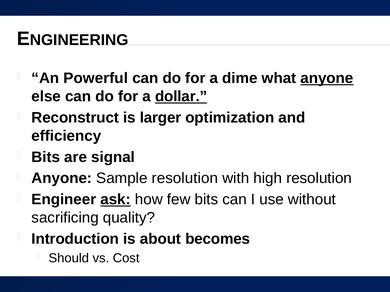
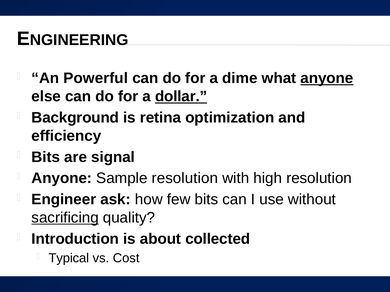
Reconstruct: Reconstruct -> Background (75, 118)
larger: larger -> retina (160, 118)
ask underline: present -> none (116, 200)
sacrificing underline: none -> present (65, 218)
becomes: becomes -> collected (218, 239)
Should: Should -> Typical (69, 259)
